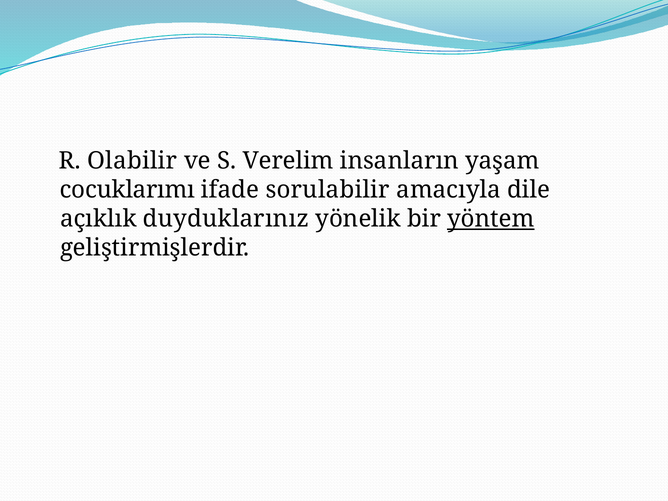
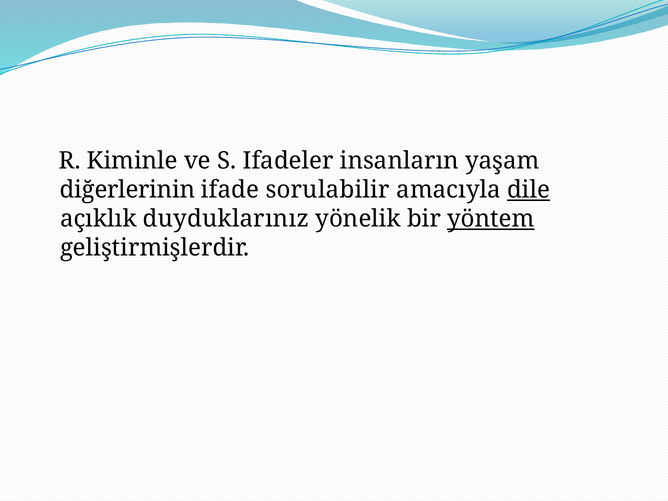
Olabilir: Olabilir -> Kiminle (132, 161)
Verelim: Verelim -> Ifadeler (288, 161)
cocuklarımı: cocuklarımı -> diğerlerinin (127, 190)
dile underline: none -> present (529, 190)
